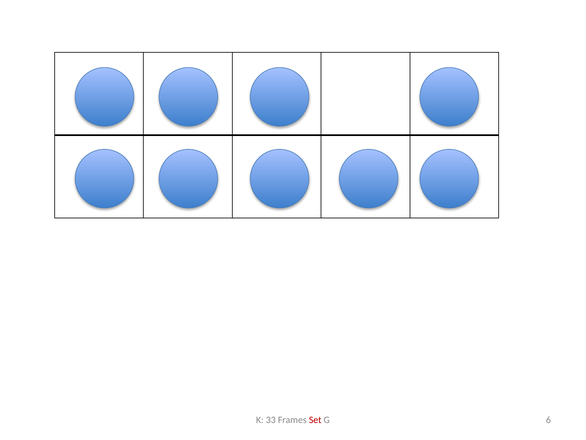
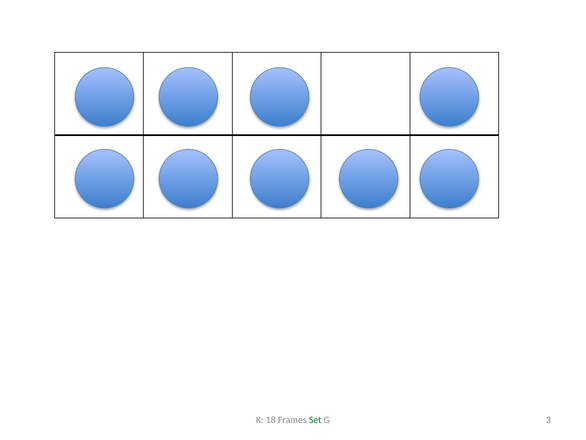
33: 33 -> 18 (271, 420)
Set colour: red -> green (315, 420)
6: 6 -> 3 (548, 420)
